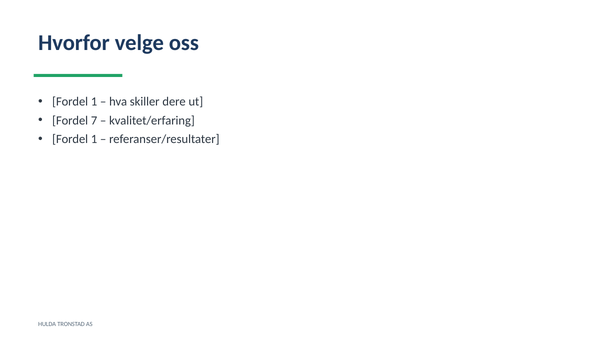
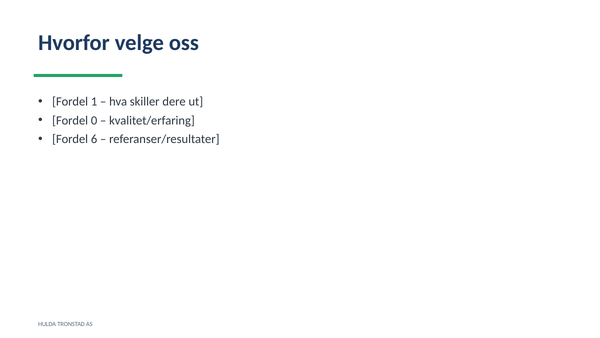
7: 7 -> 0 (94, 120)
1: 1 -> 6 (94, 139)
